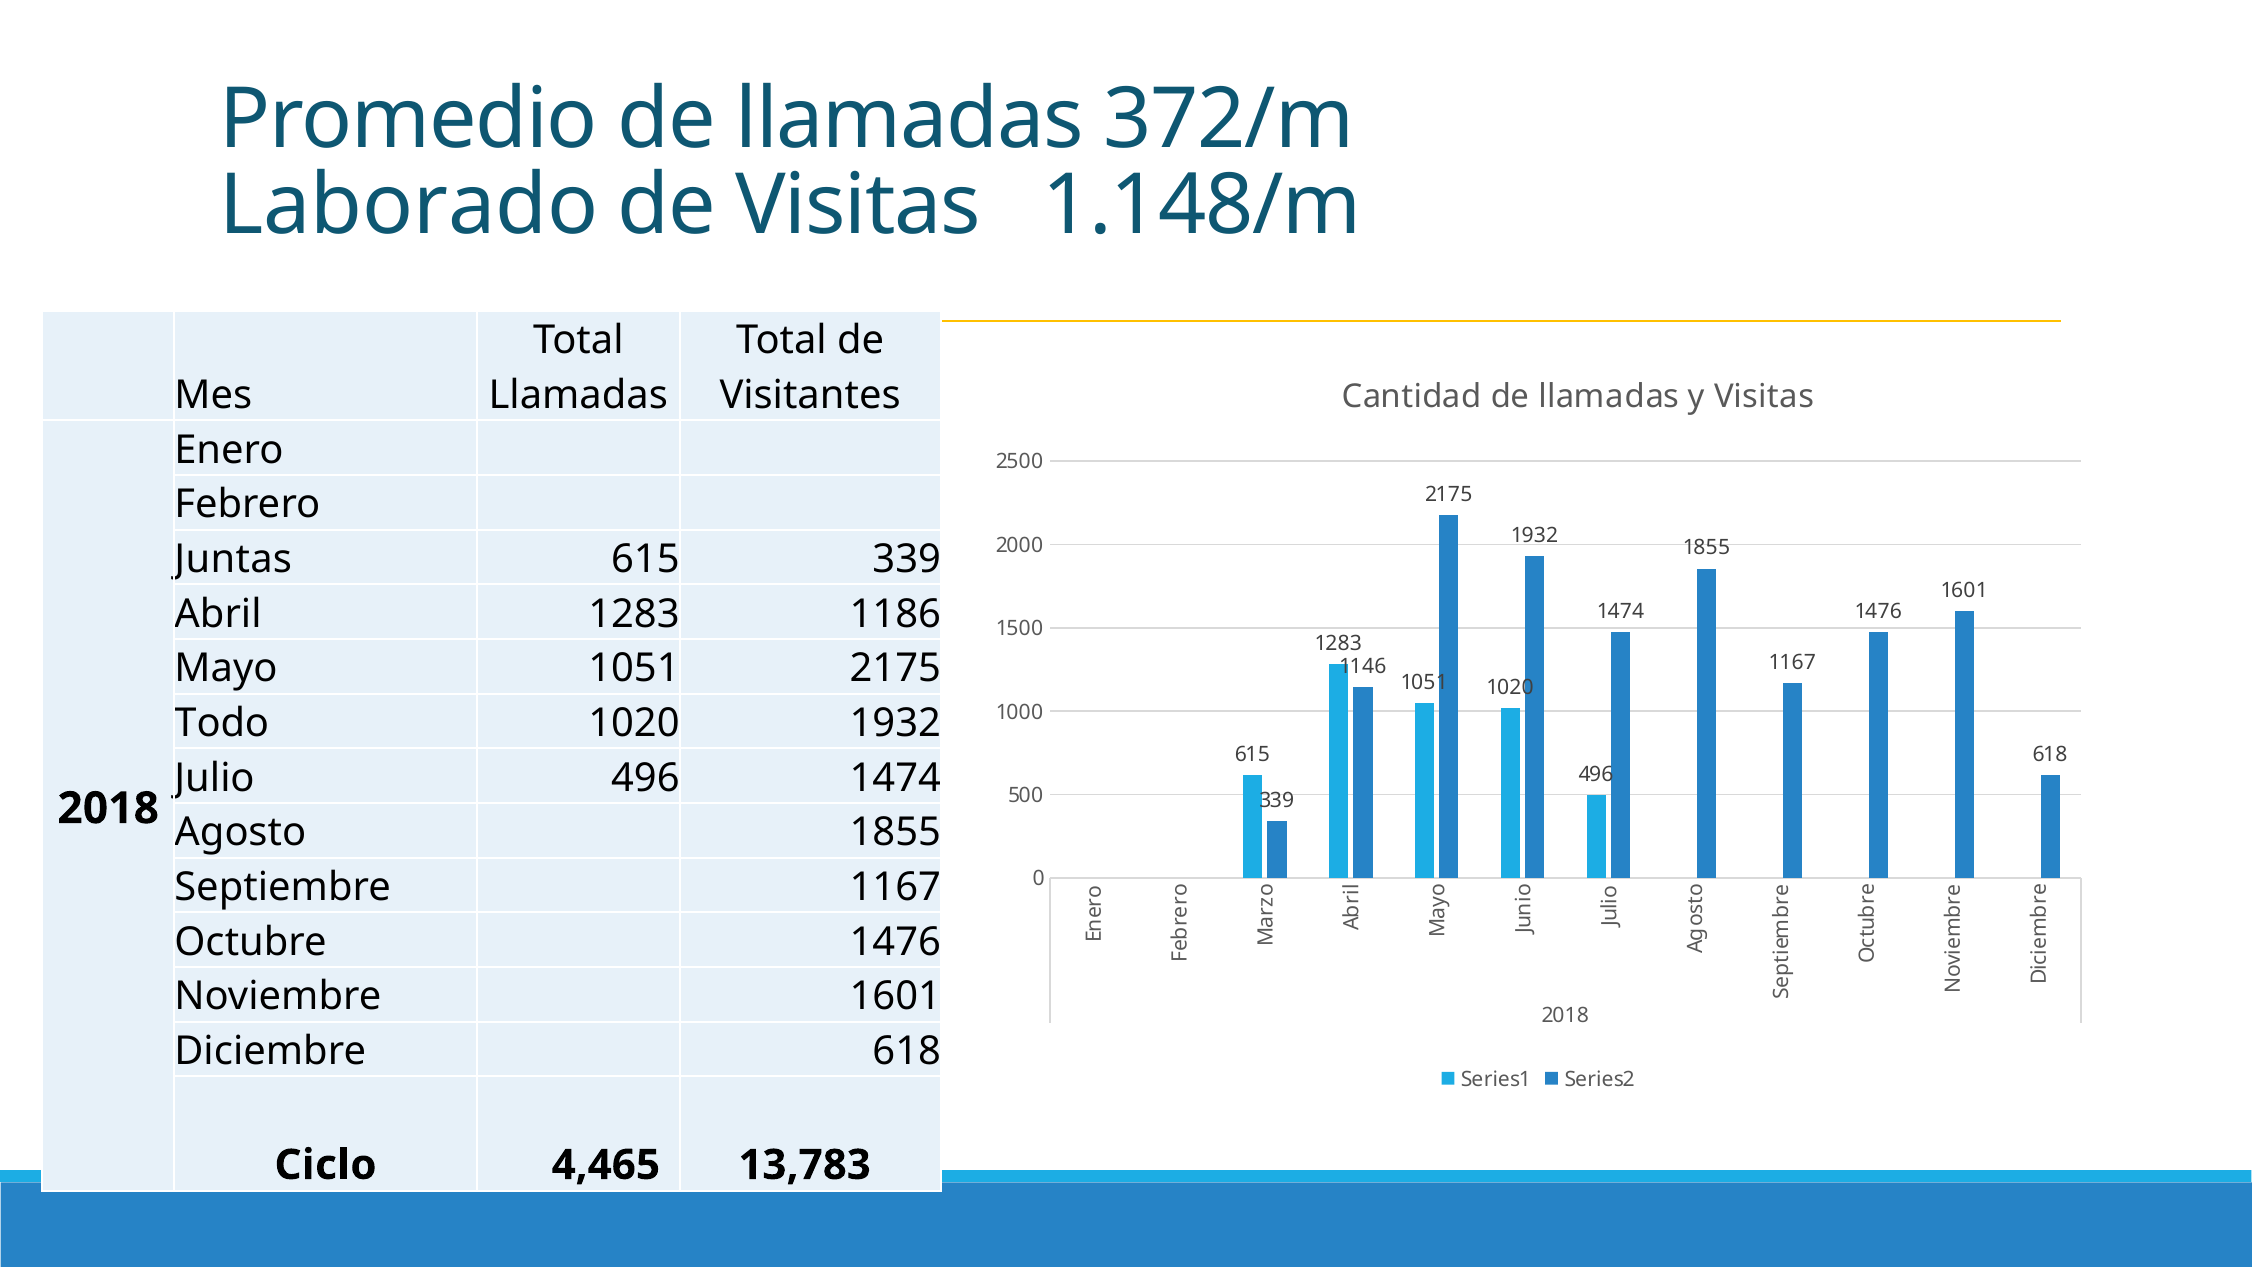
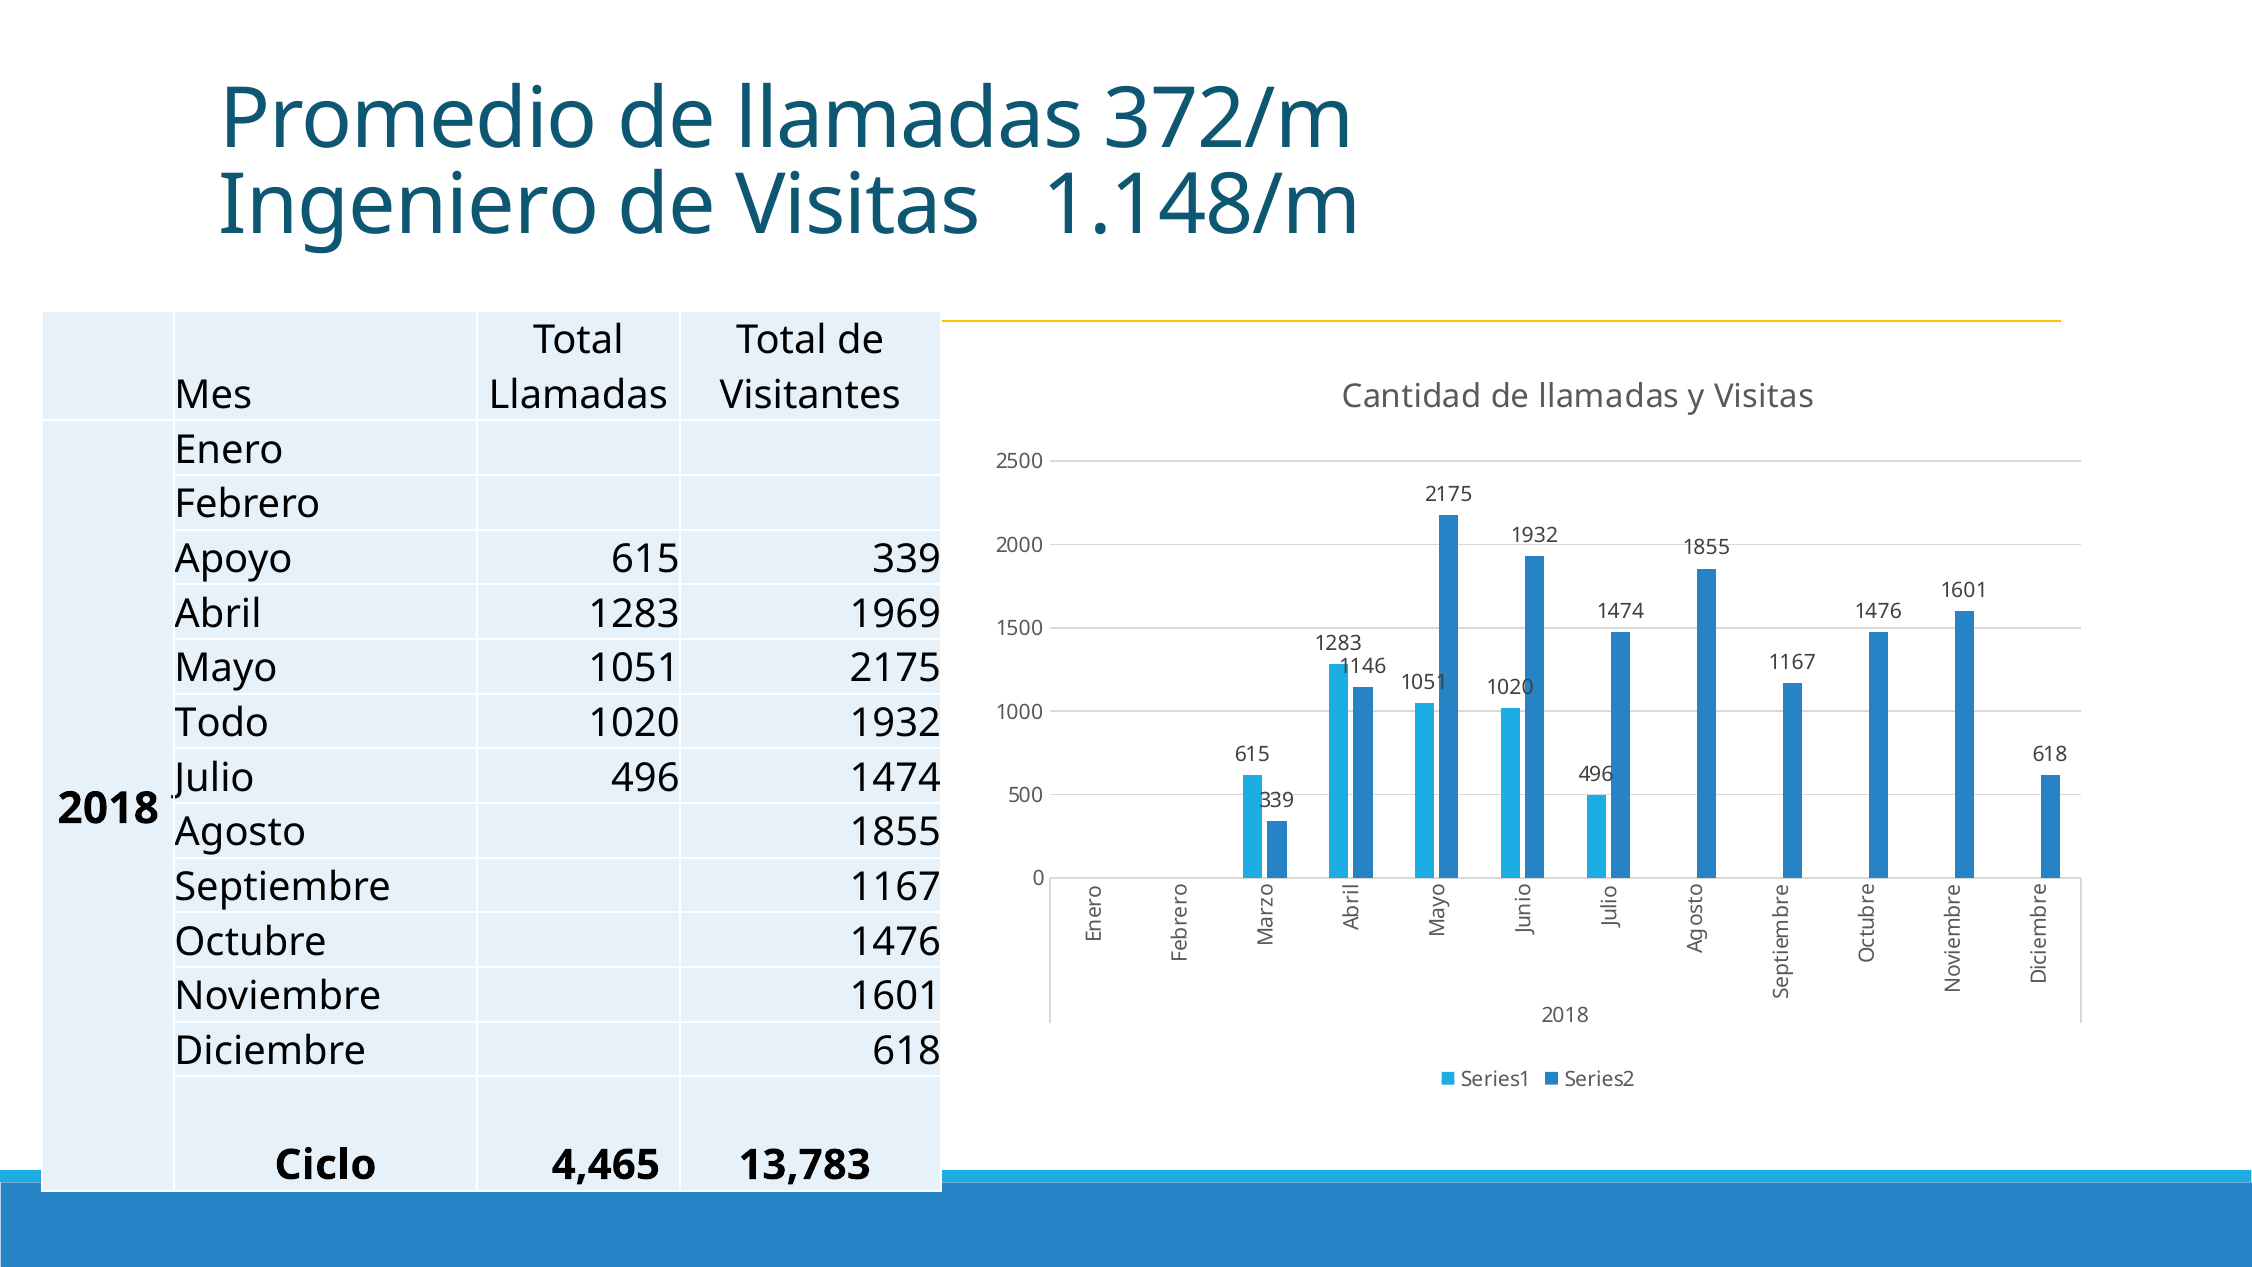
Laborado: Laborado -> Ingeniero (409, 206)
Juntas: Juntas -> Apoyo (233, 559)
1186: 1186 -> 1969 (895, 614)
